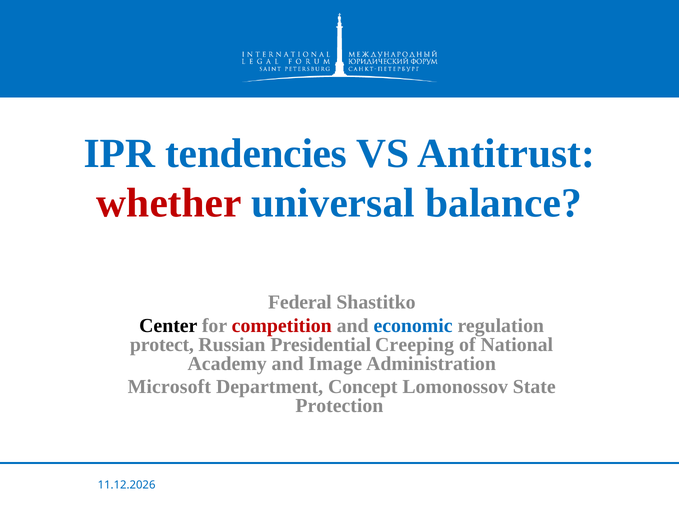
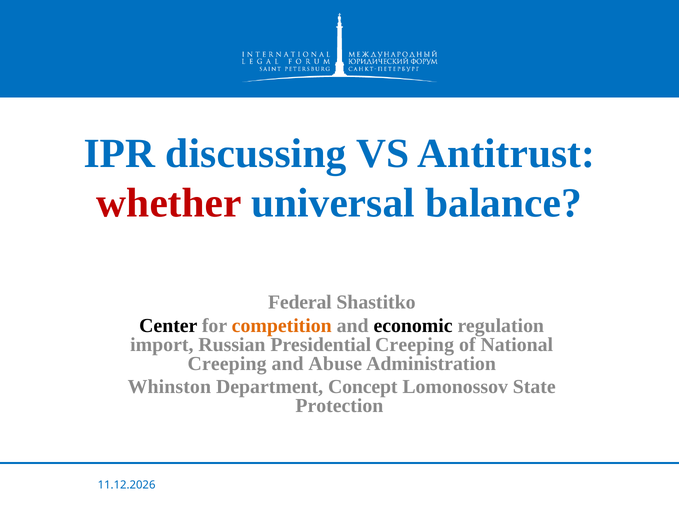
tendencies: tendencies -> discussing (256, 154)
competition colour: red -> orange (282, 326)
economic colour: blue -> black (413, 326)
protect: protect -> import (162, 345)
Academy: Academy -> Creeping (227, 364)
Image: Image -> Abuse (335, 364)
Microsoft: Microsoft -> Whinston (169, 387)
